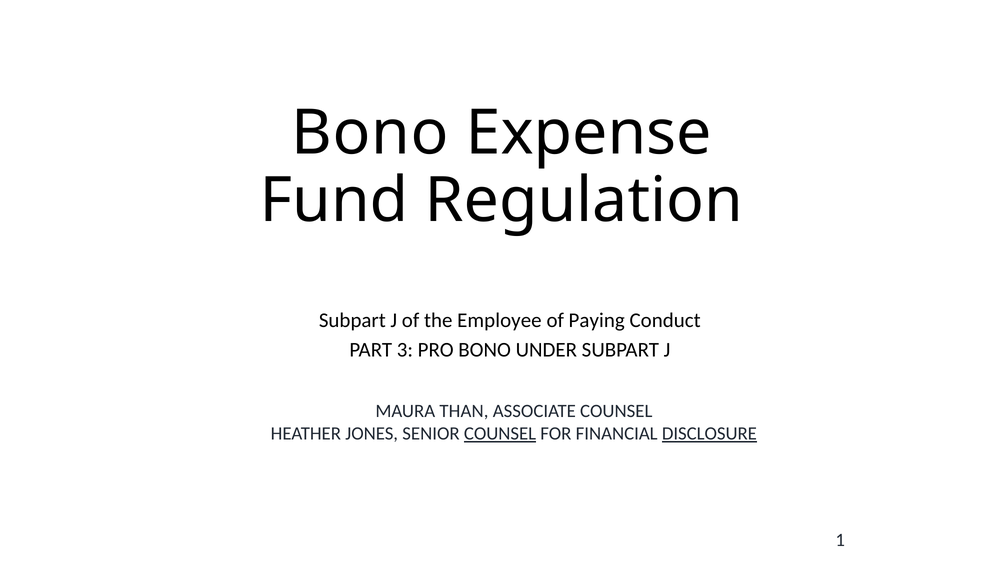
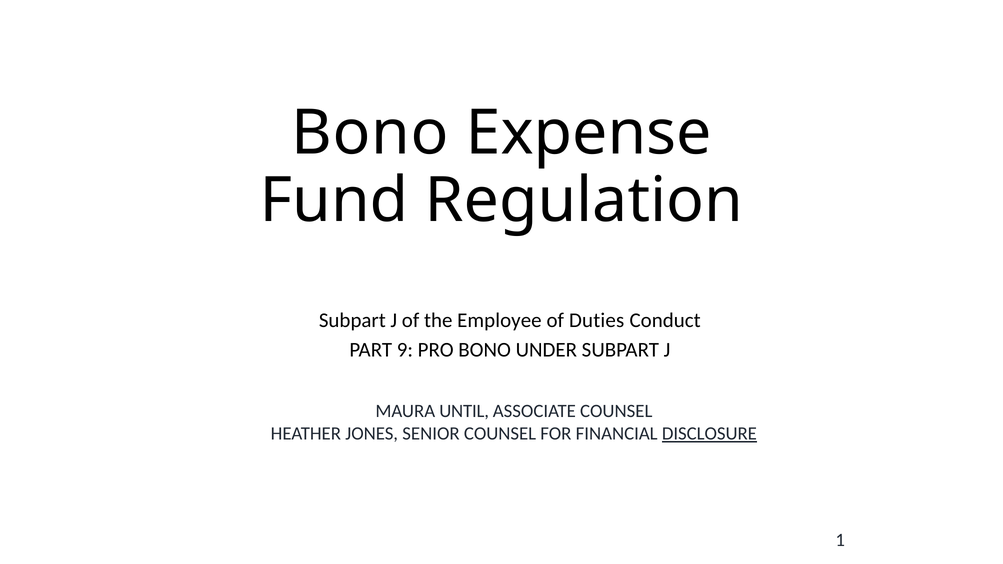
Paying: Paying -> Duties (597, 320)
3: 3 -> 9 (405, 350)
THAN: THAN -> UNTIL (464, 411)
COUNSEL underline: present -> none (500, 434)
